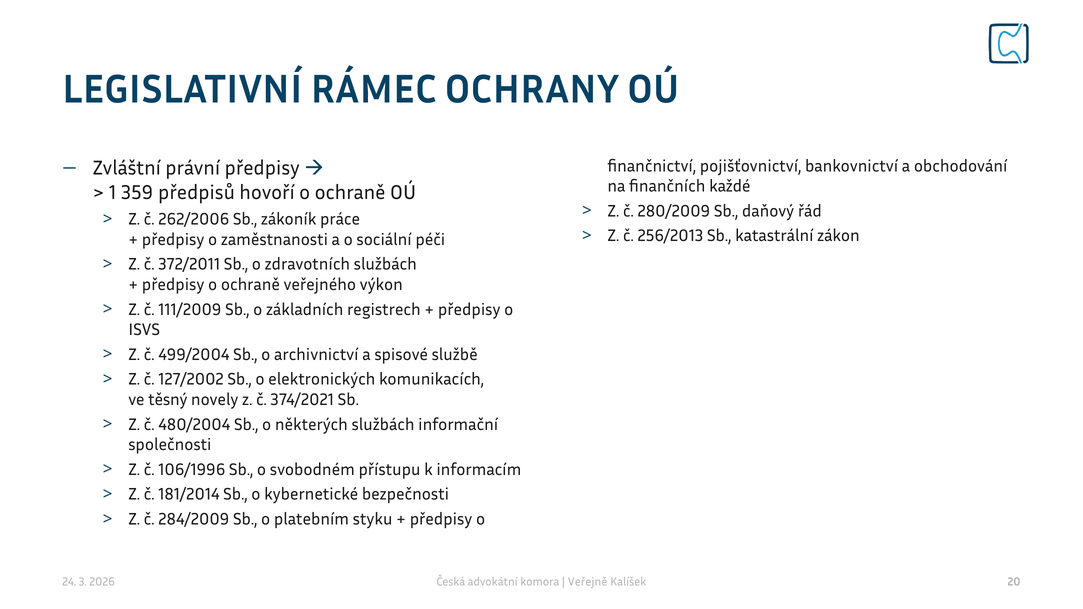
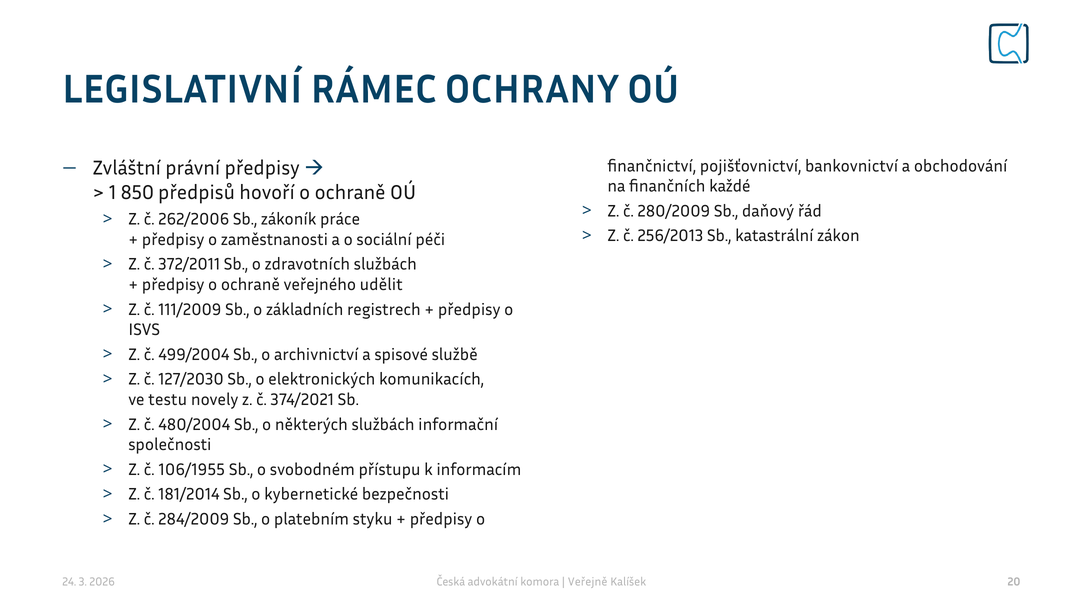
359: 359 -> 850 (137, 193)
výkon: výkon -> udělit (381, 285)
127/2002: 127/2002 -> 127/2030 (191, 379)
těsný: těsný -> testu (168, 400)
106/1996: 106/1996 -> 106/1955 (192, 470)
